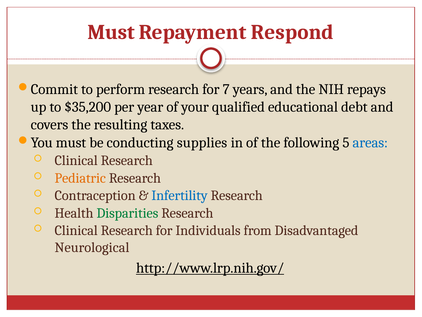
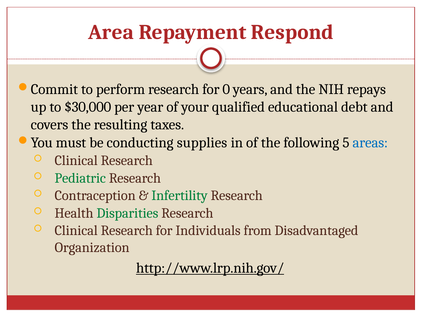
Must: Must -> Area (111, 32)
7: 7 -> 0 (226, 89)
$35,200: $35,200 -> $30,000 (88, 107)
Pediatric colour: orange -> green (80, 178)
Infertility colour: blue -> green (180, 195)
Neurological: Neurological -> Organization (92, 247)
